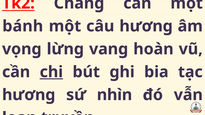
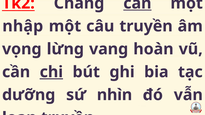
cần underline: none -> present (137, 3)
bánh: bánh -> nhập (23, 26)
câu hương: hương -> truyền (146, 26)
hương: hương -> dưỡng (29, 95)
